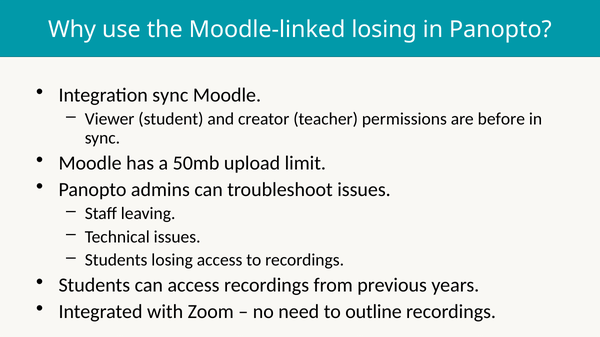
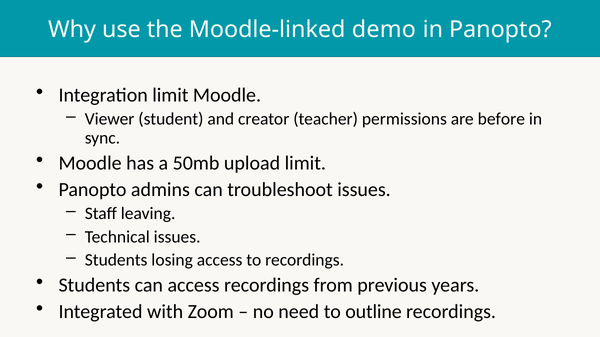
Moodle-linked losing: losing -> demo (384, 30)
Integration sync: sync -> limit (170, 95)
